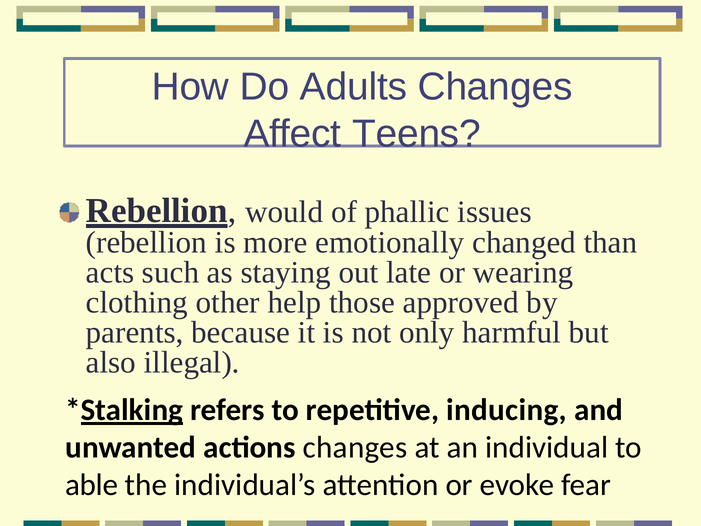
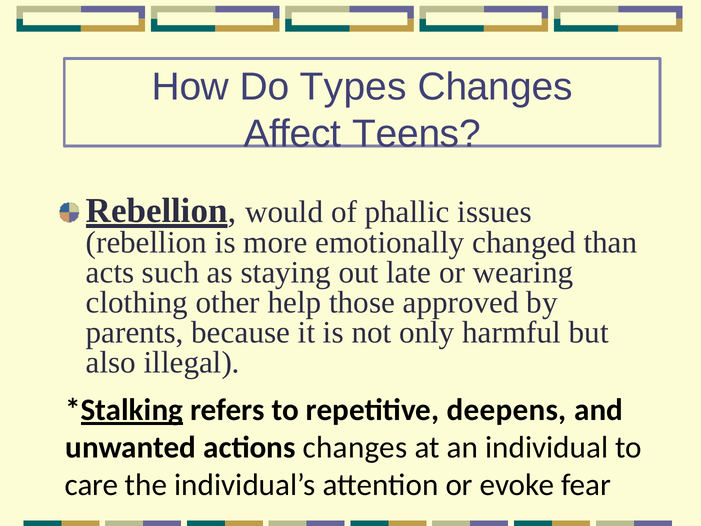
Adults: Adults -> Types (353, 87)
inducing: inducing -> deepens (507, 410)
able: able -> care (92, 485)
